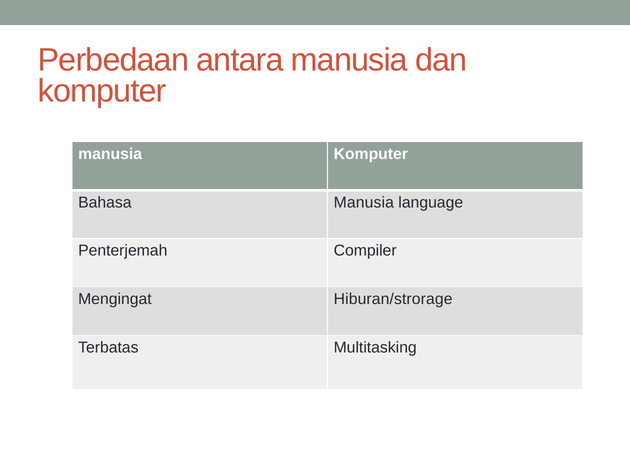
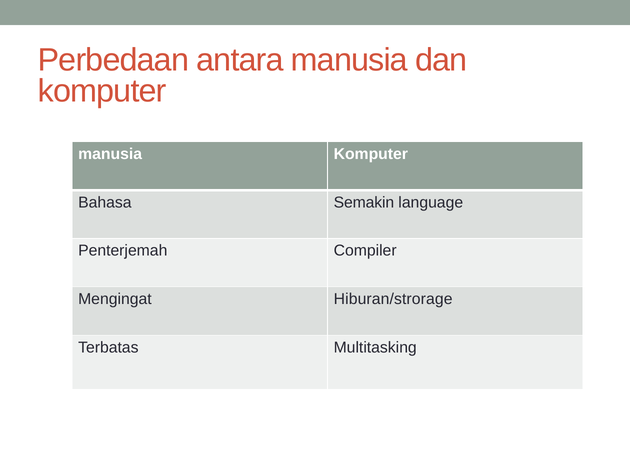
Bahasa Manusia: Manusia -> Semakin (364, 203)
